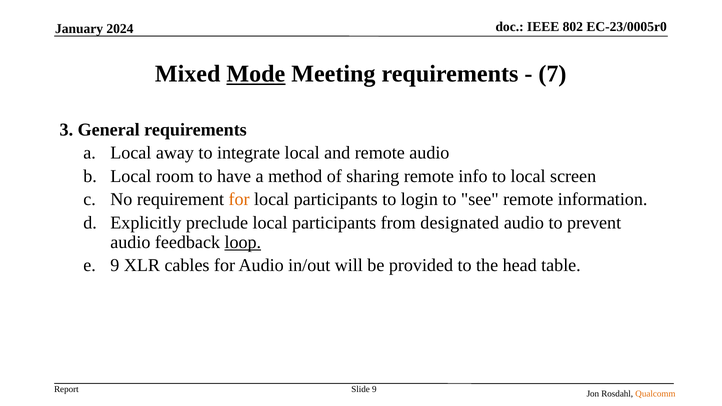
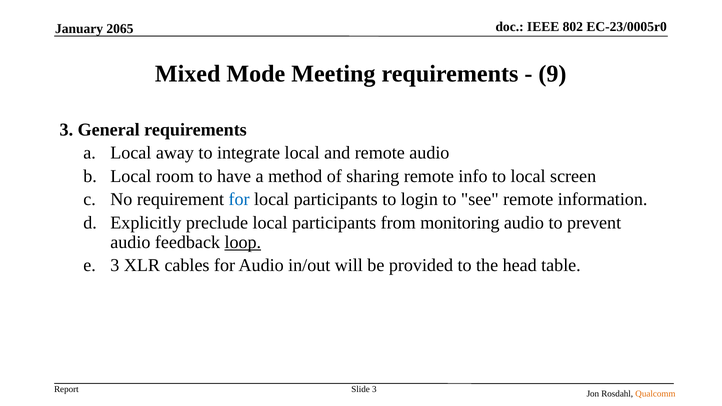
2024: 2024 -> 2065 (120, 29)
Mode underline: present -> none (256, 74)
7: 7 -> 9 (552, 74)
for colour: orange -> blue (239, 199)
designated: designated -> monitoring (460, 223)
9: 9 -> 3 (115, 265)
Slide 9: 9 -> 3 (374, 390)
